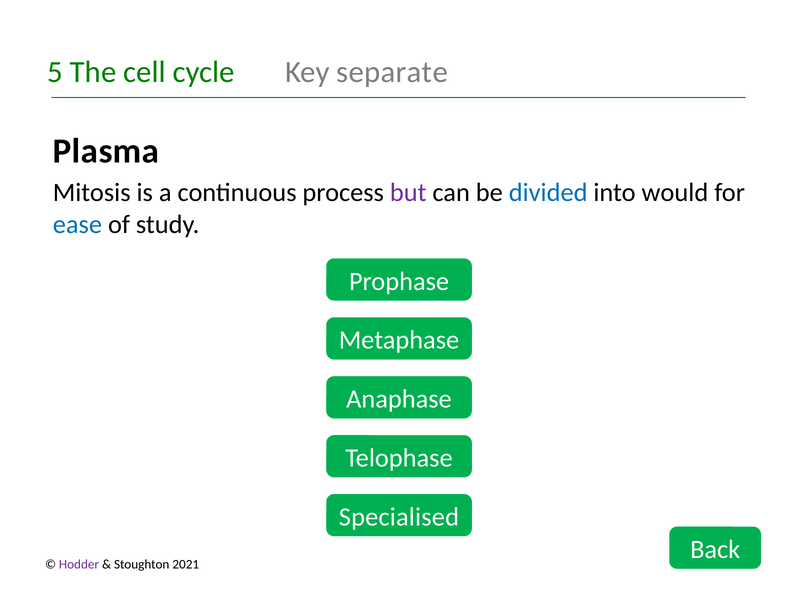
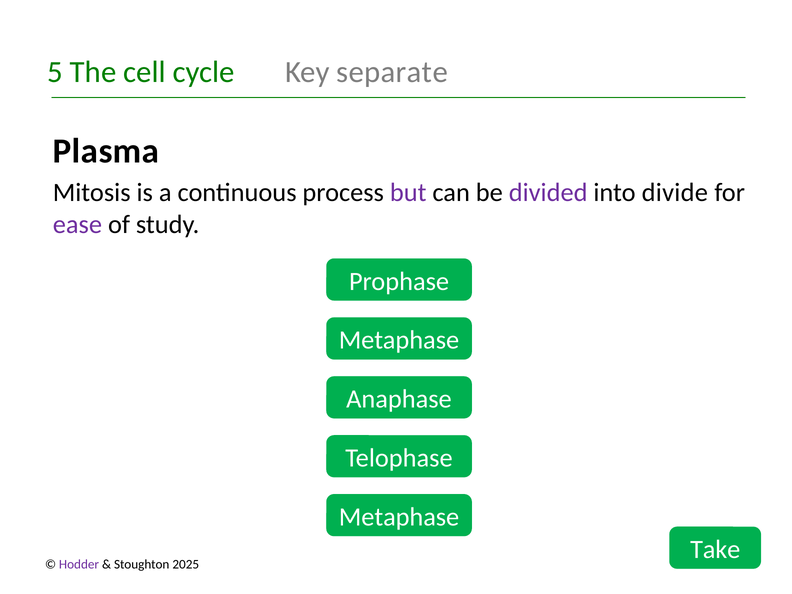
divided colour: blue -> purple (548, 193)
would: would -> divide (675, 193)
ease colour: blue -> purple (77, 224)
Specialised: Specialised -> Metaphase (399, 517)
Back: Back -> Take (715, 550)
2021: 2021 -> 2025 (186, 564)
